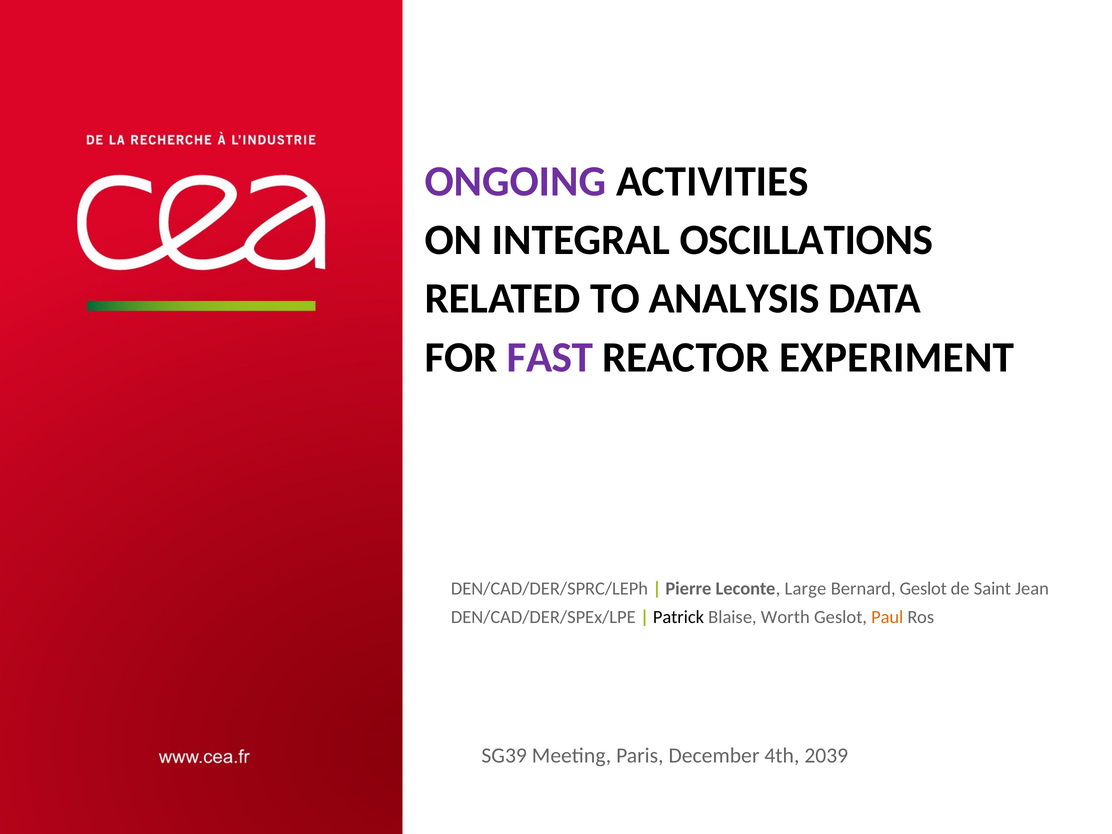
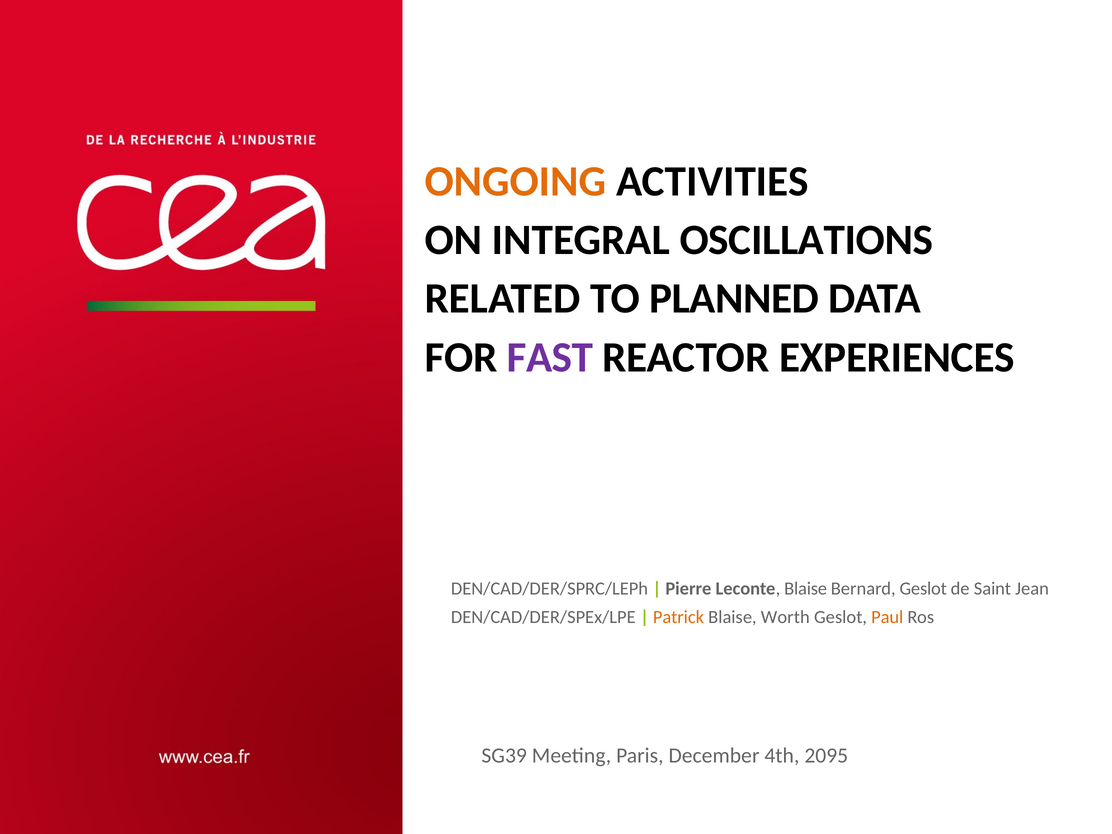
ONGOING colour: purple -> orange (516, 181)
ANALYSIS: ANALYSIS -> PLANNED (734, 299)
EXPERIMENT: EXPERIMENT -> EXPERIENCES (897, 357)
Leconte Large: Large -> Blaise (806, 589)
Patrick colour: black -> orange (679, 617)
2039: 2039 -> 2095 (826, 756)
